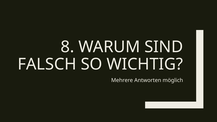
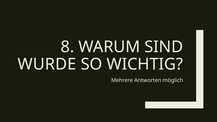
FALSCH: FALSCH -> WURDE (47, 64)
